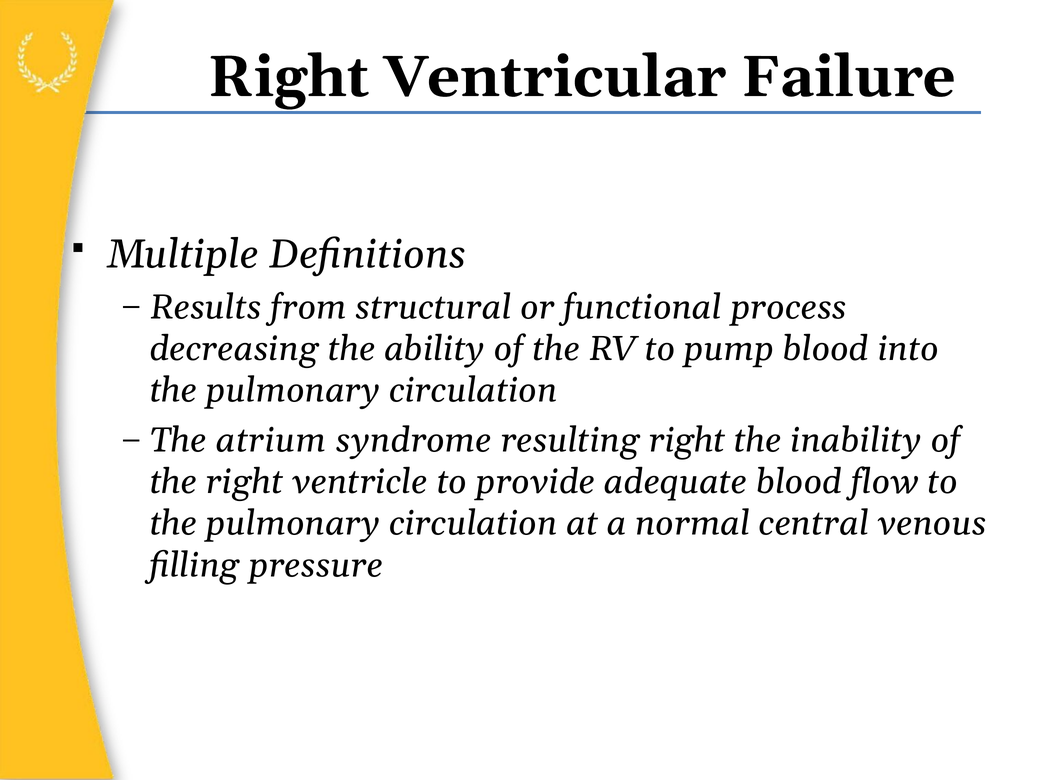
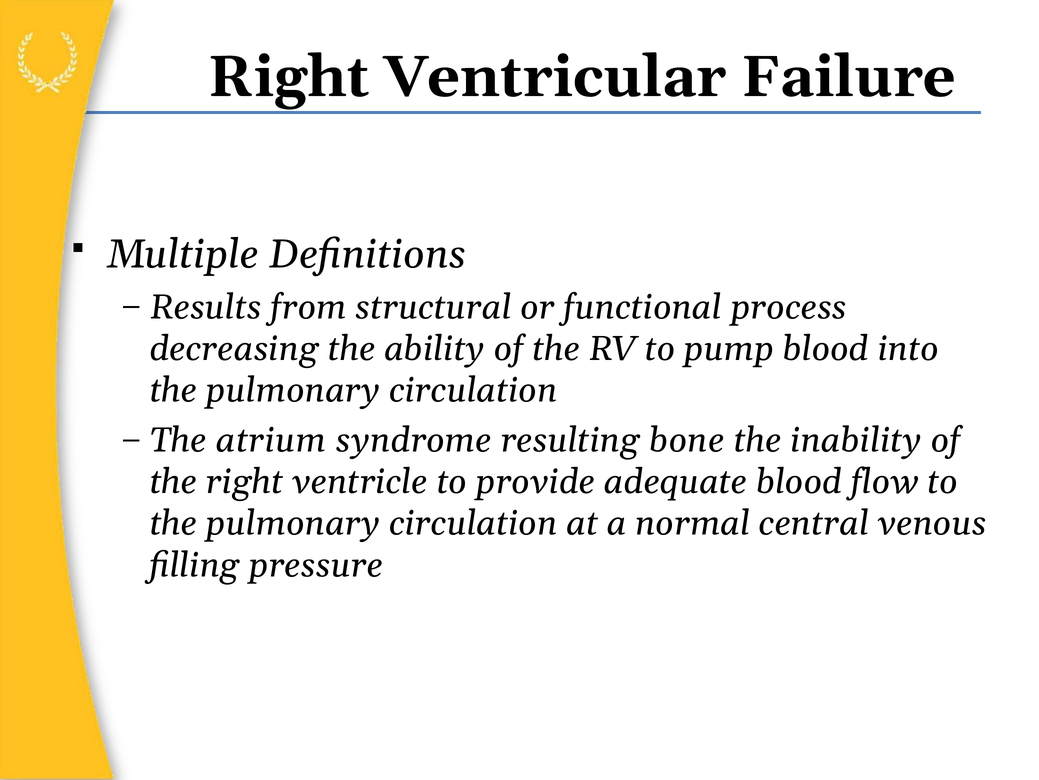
resulting right: right -> bone (687, 440)
